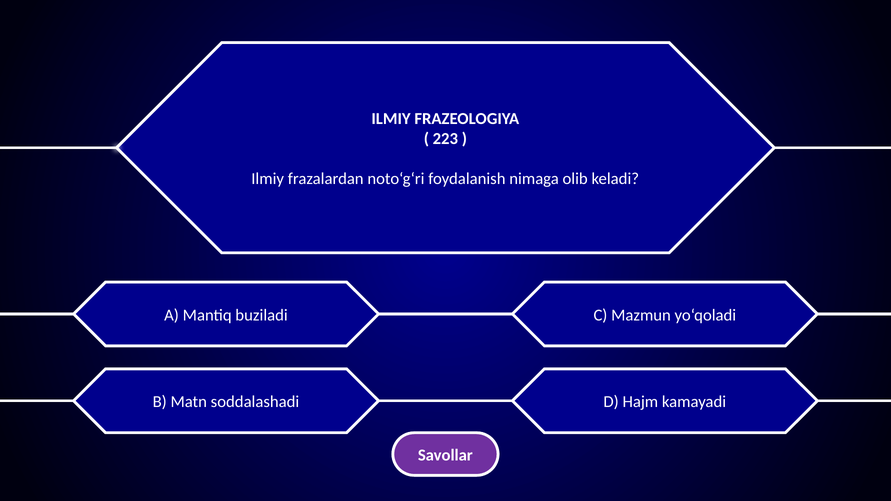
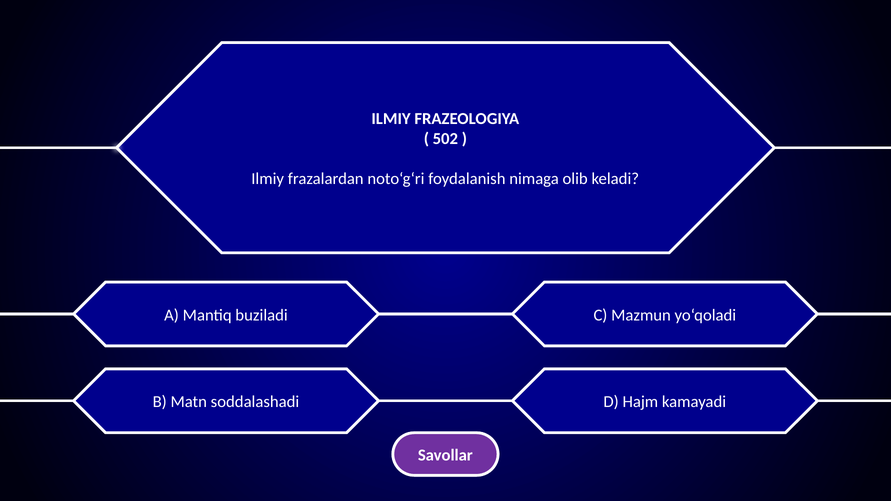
223: 223 -> 502 (445, 139)
